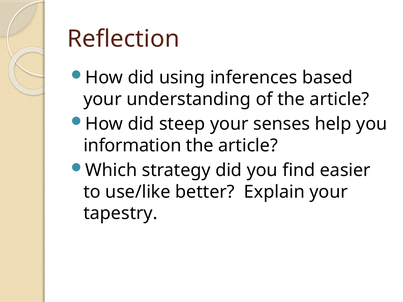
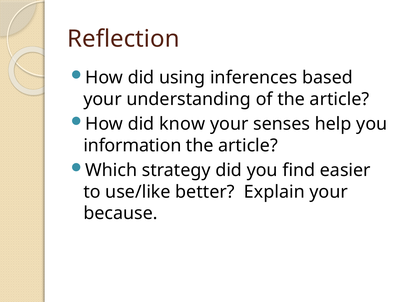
steep: steep -> know (182, 124)
tapestry: tapestry -> because (120, 214)
